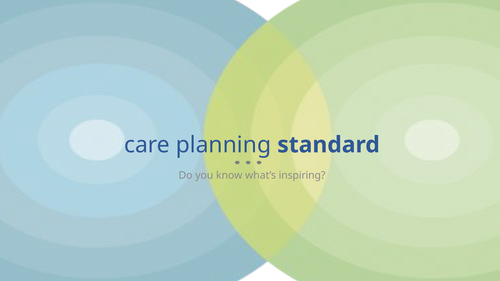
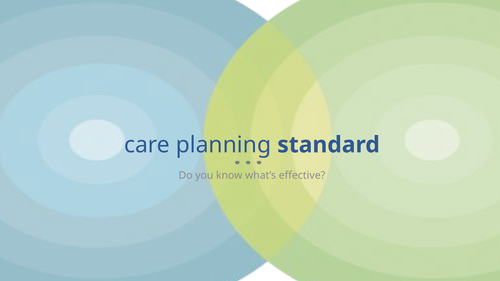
inspiring: inspiring -> effective (302, 176)
